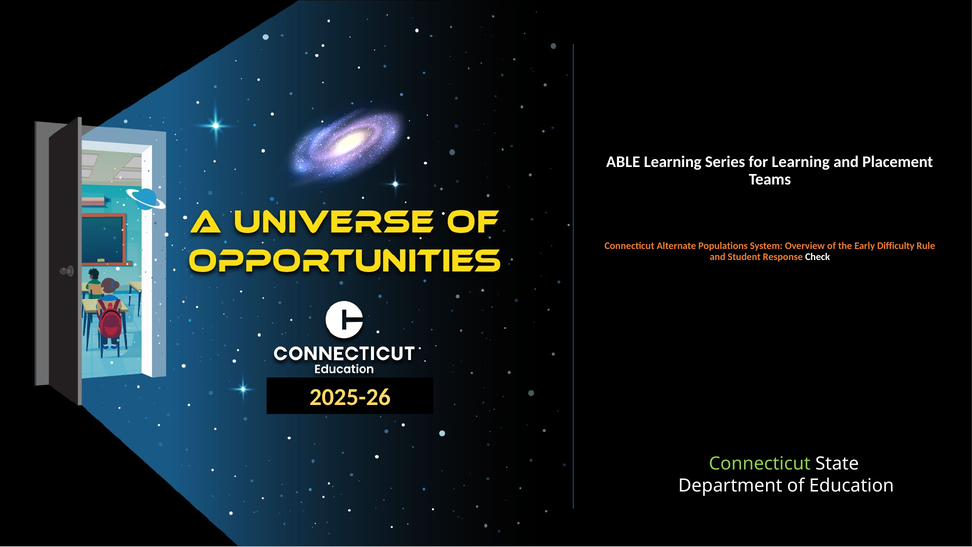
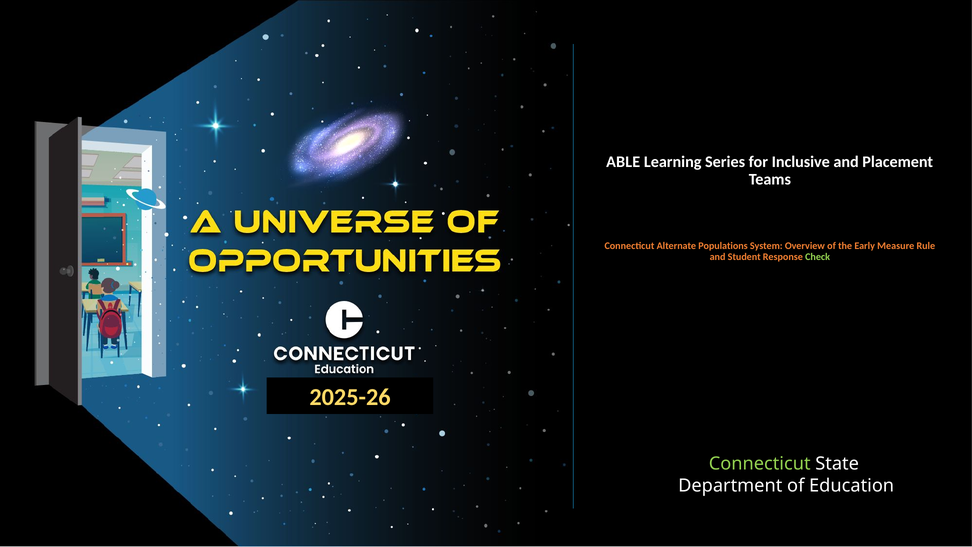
for Learning: Learning -> Inclusive (801, 162)
Difficulty: Difficulty -> Measure (896, 246)
Check colour: white -> light green (818, 257)
